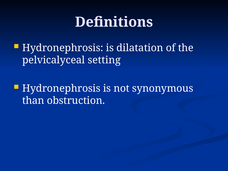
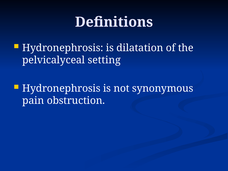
than: than -> pain (33, 101)
